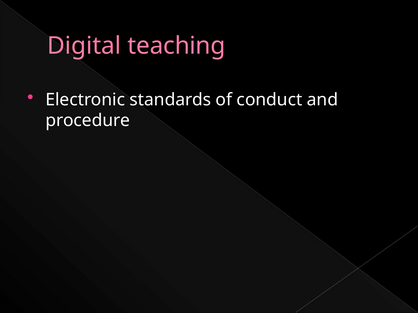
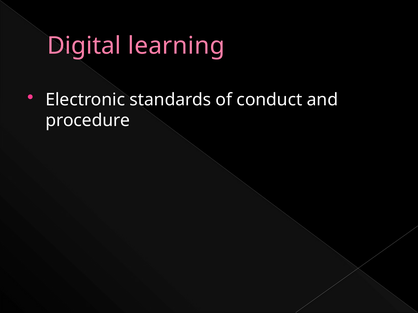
teaching: teaching -> learning (176, 46)
